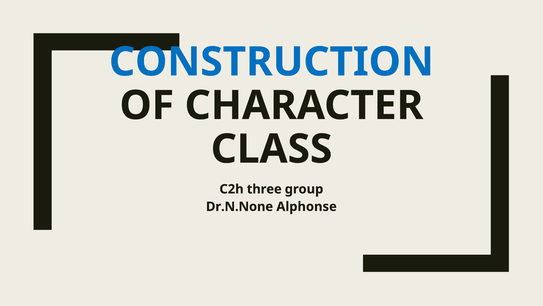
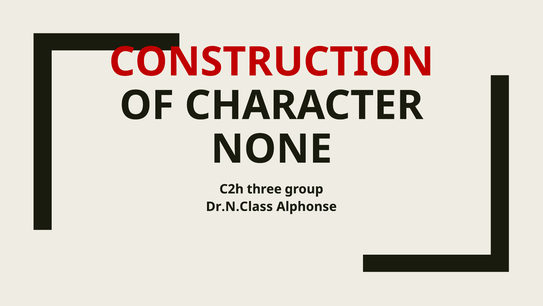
CONSTRUCTION colour: blue -> red (271, 62)
CLASS: CLASS -> NONE (271, 149)
Dr.N.None: Dr.N.None -> Dr.N.Class (239, 206)
